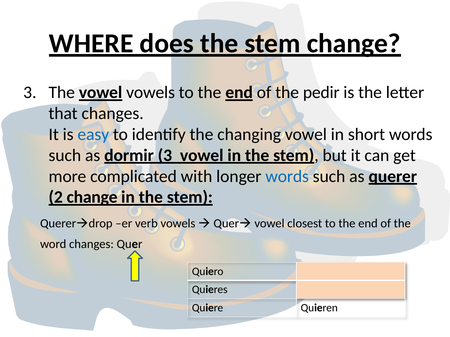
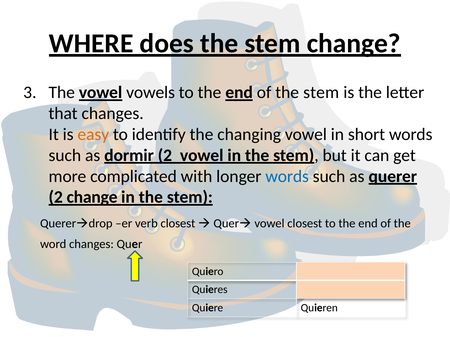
of the pedir: pedir -> stem (321, 93)
easy colour: blue -> orange (93, 135)
dormir 3: 3 -> 2 (165, 156)
verb vowels: vowels -> closest (178, 224)
